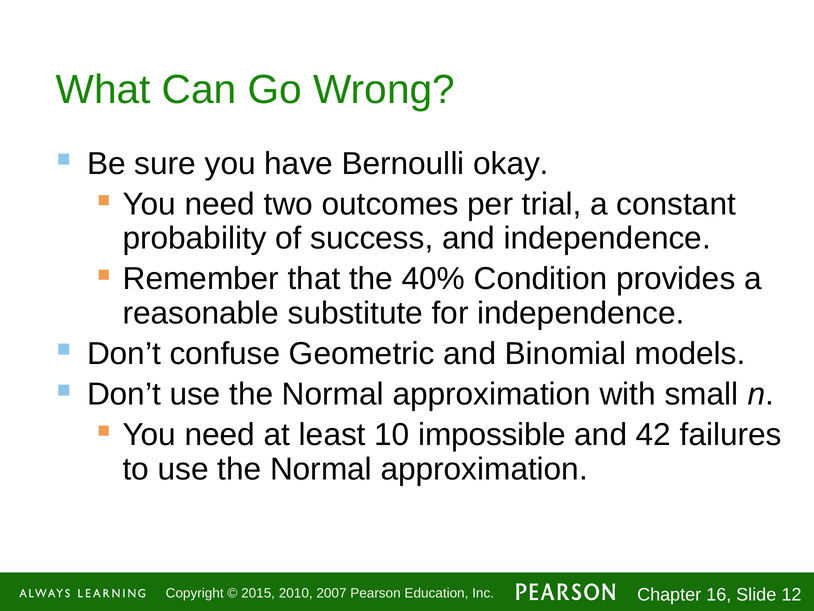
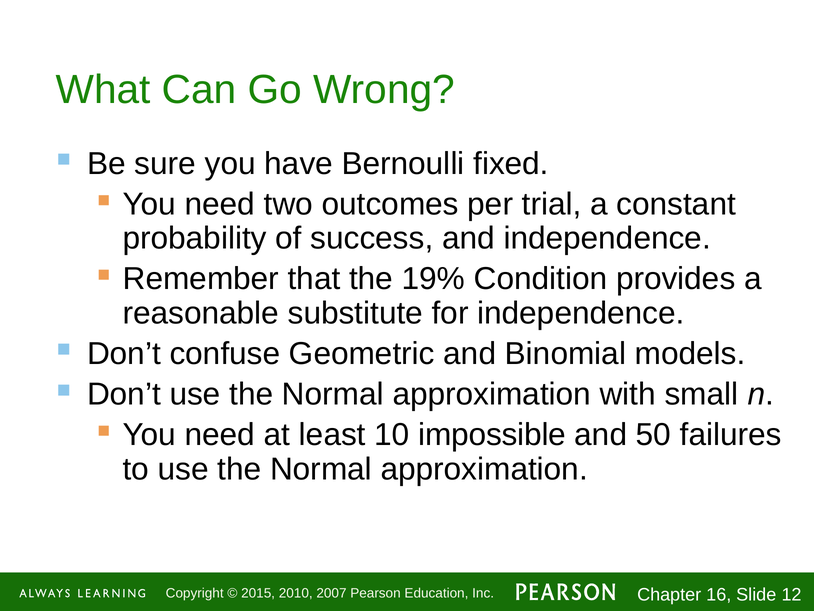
okay: okay -> fixed (511, 163)
40%: 40% -> 19% (433, 279)
42: 42 -> 50 (653, 435)
